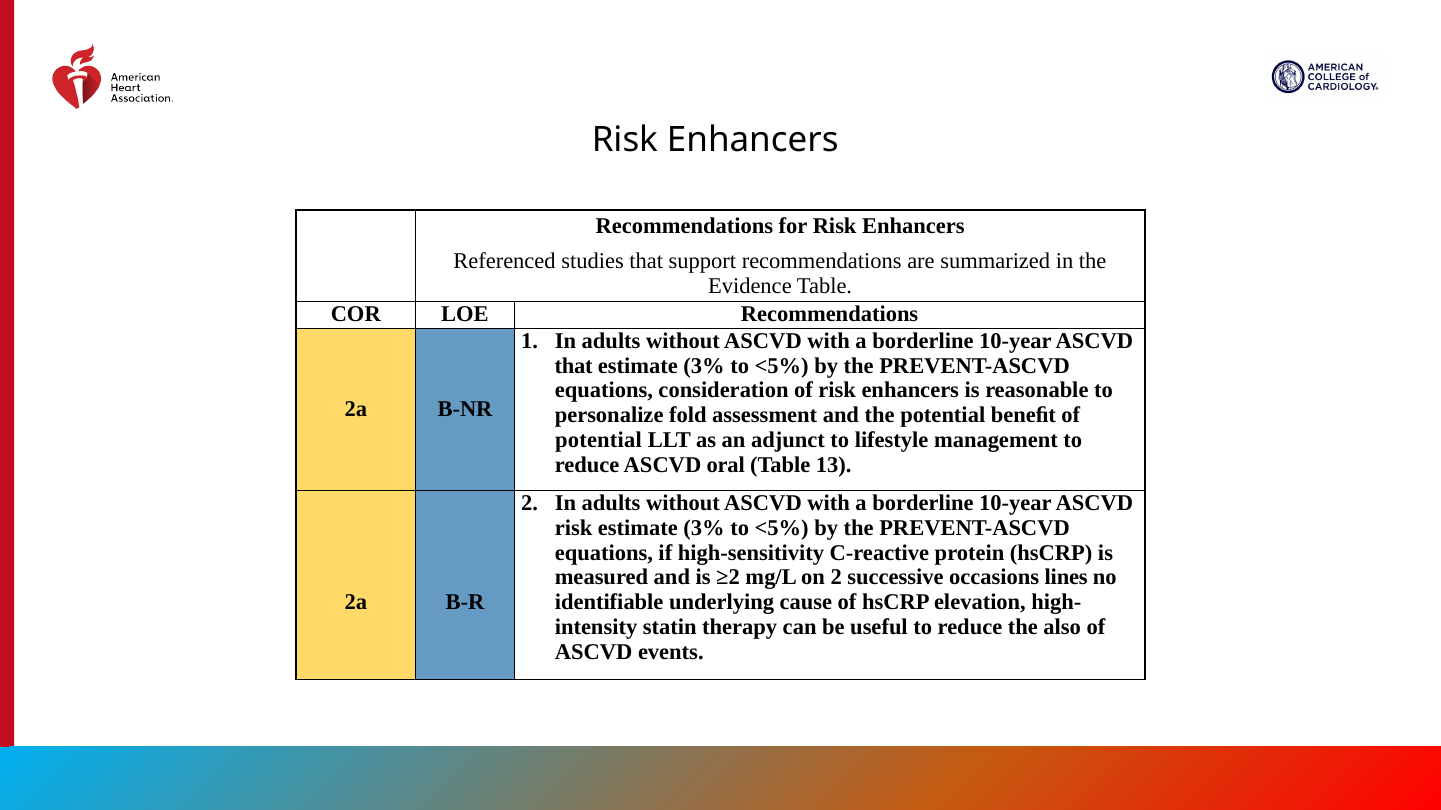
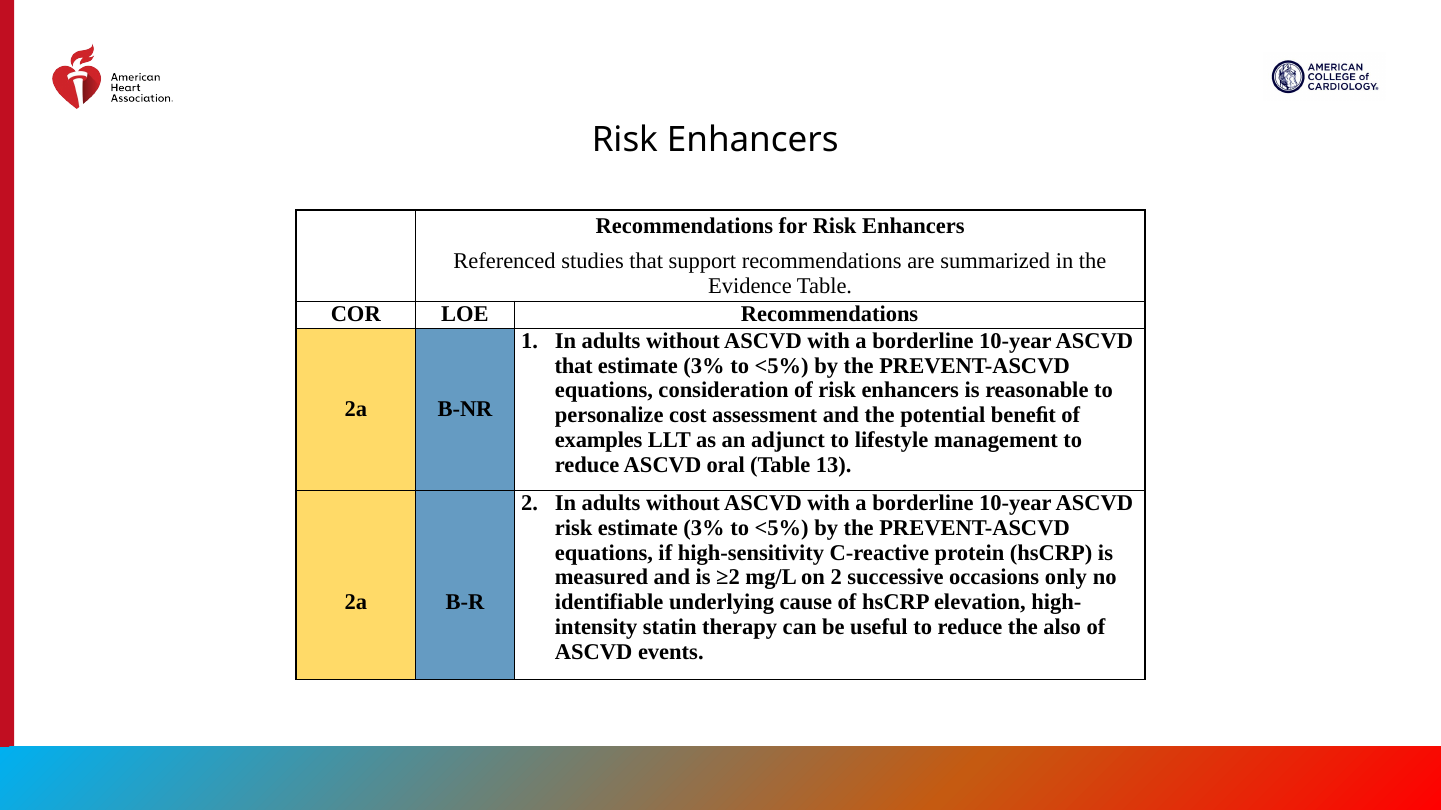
fold: fold -> cost (688, 416)
potential: potential -> examples (599, 441)
lines: lines -> only (1066, 578)
